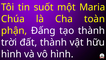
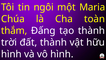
suốt: suốt -> ngôi (44, 7)
phận: phận -> thắm (14, 30)
